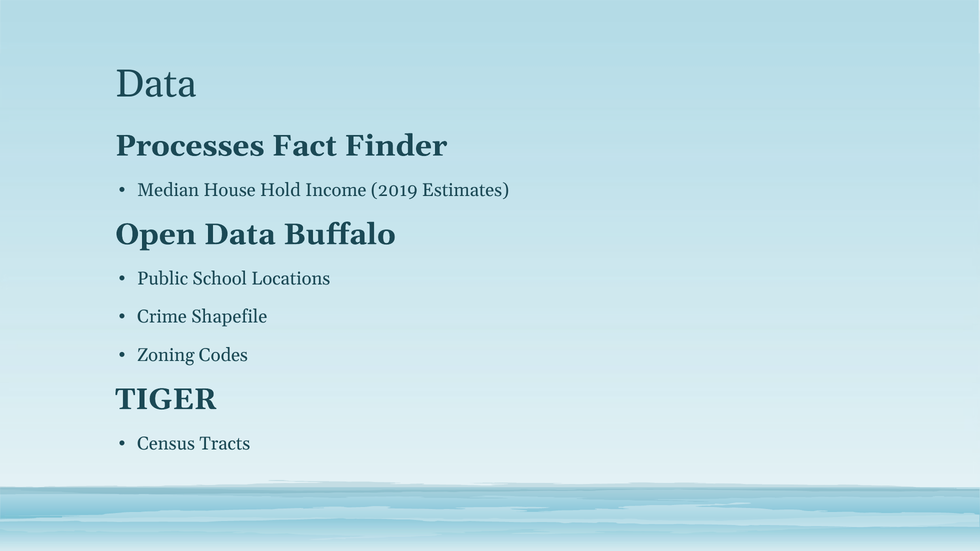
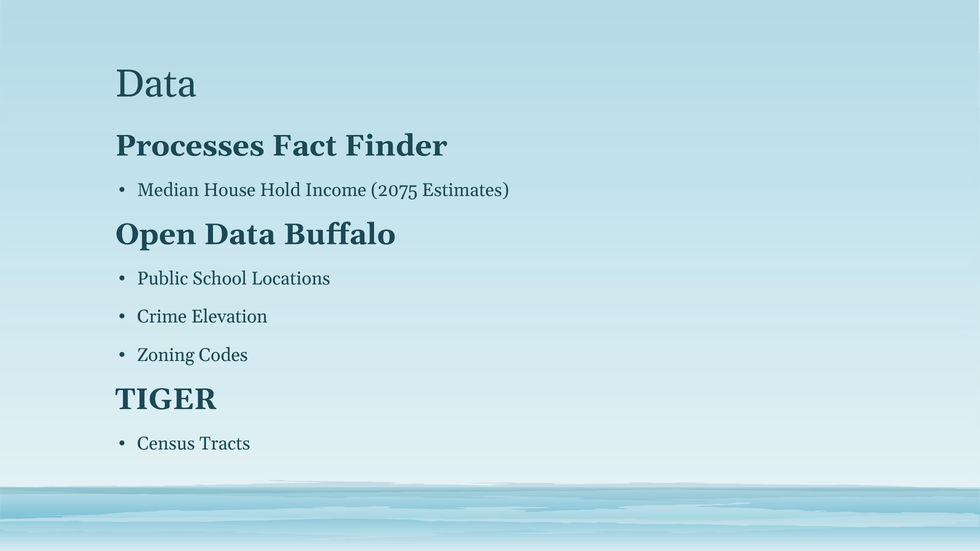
2019: 2019 -> 2075 (394, 190)
Shapefile: Shapefile -> Elevation (229, 317)
